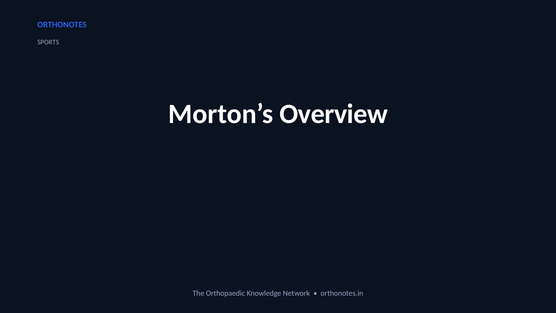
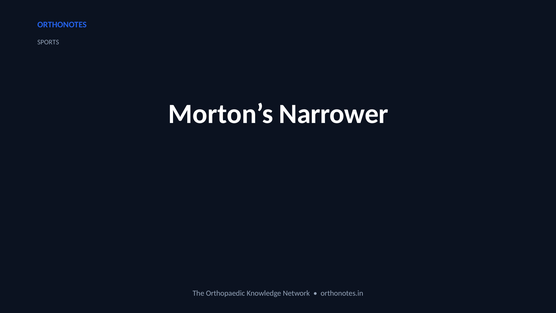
Overview: Overview -> Narrower (334, 114)
